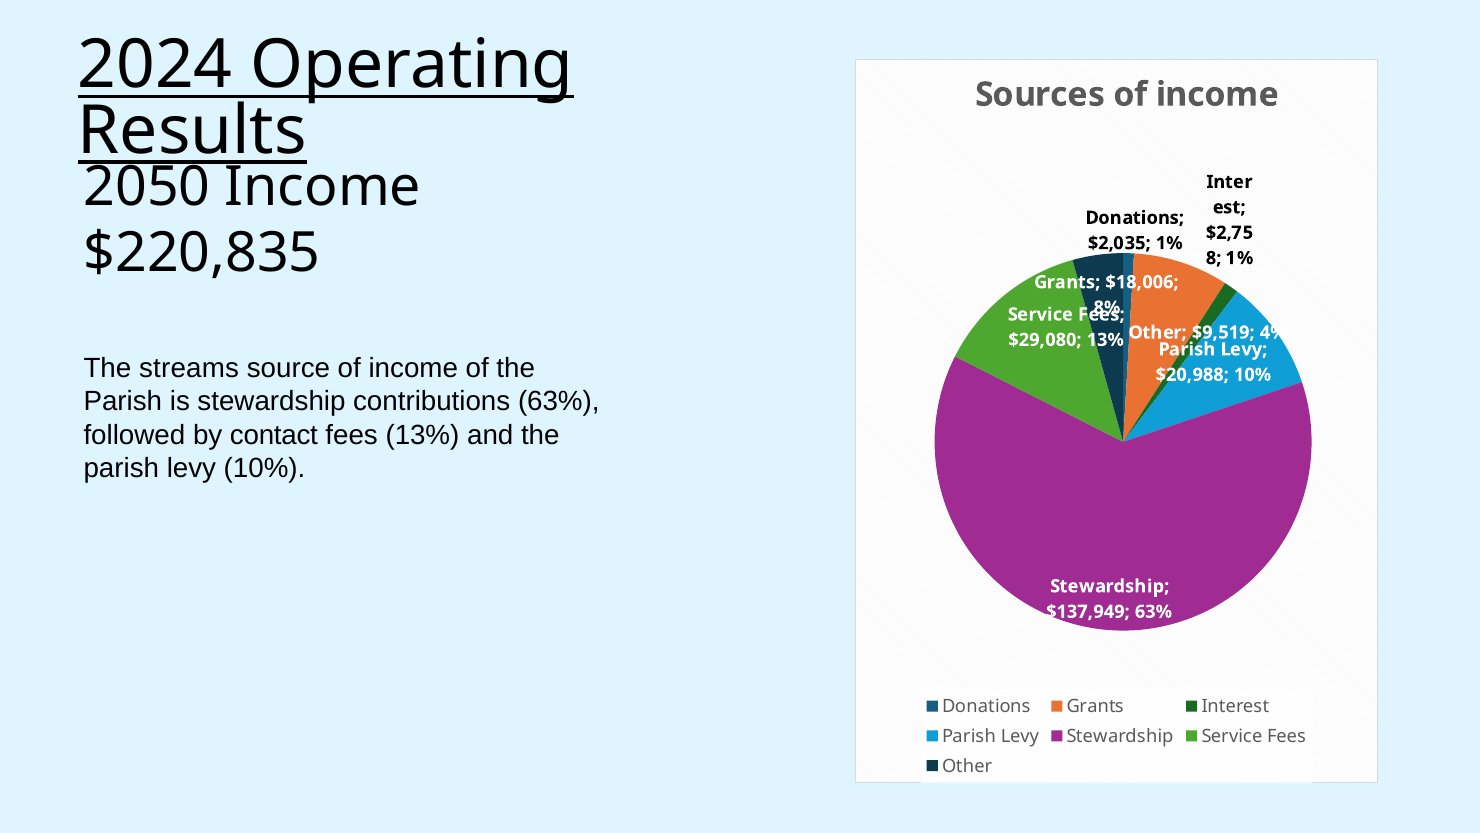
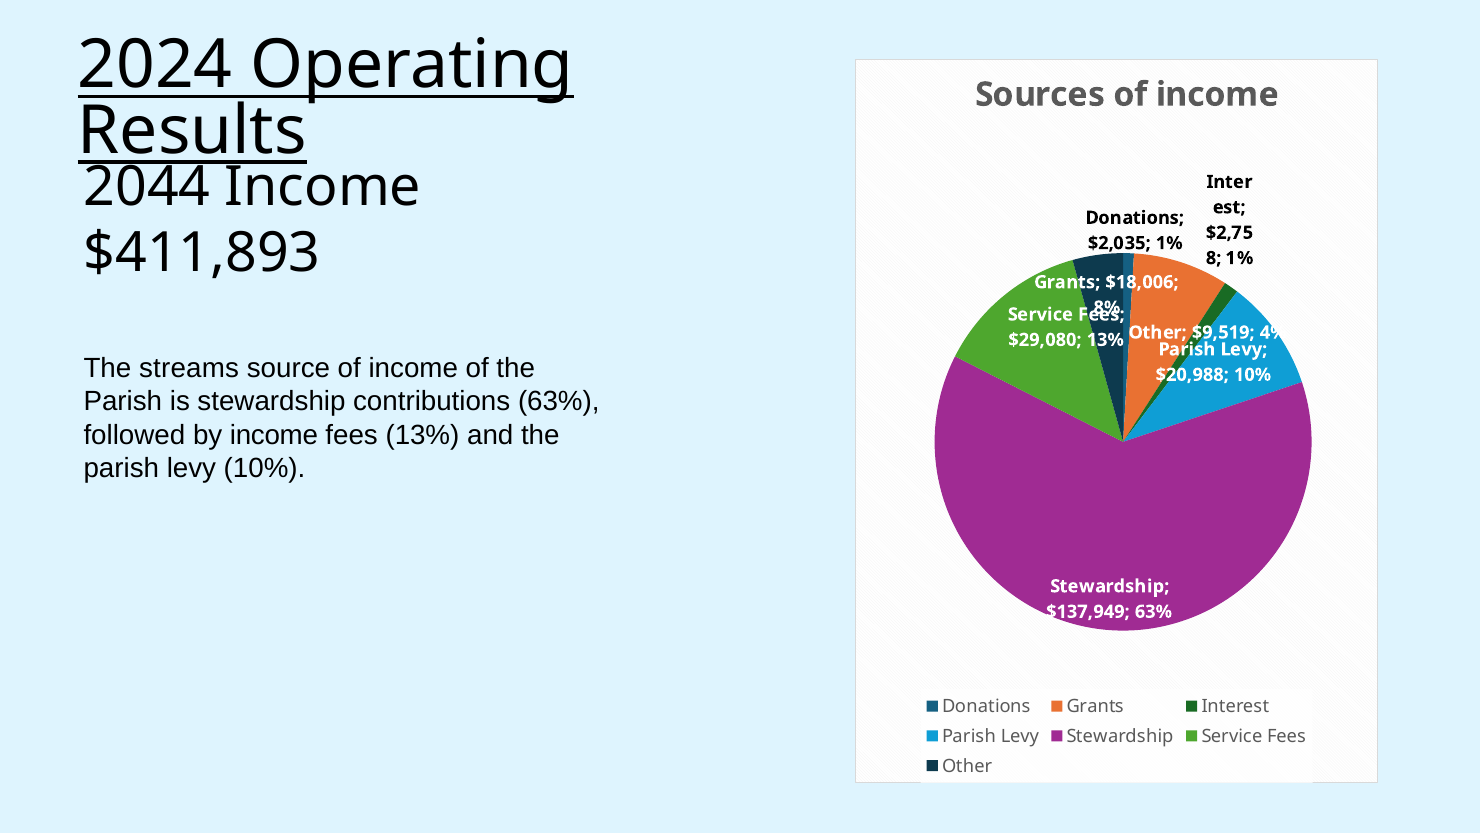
2050: 2050 -> 2044 (147, 187)
$220,835: $220,835 -> $411,893 (202, 253)
by contact: contact -> income (274, 435)
